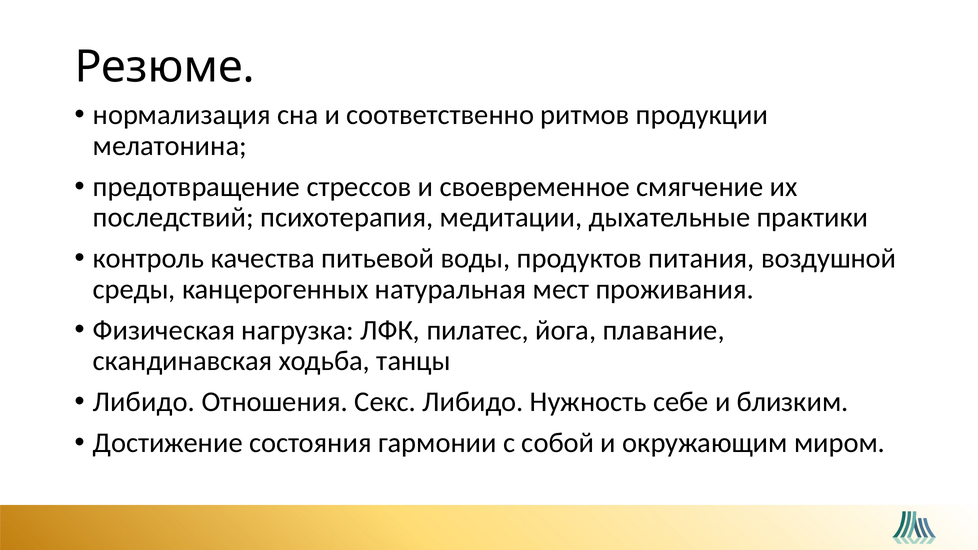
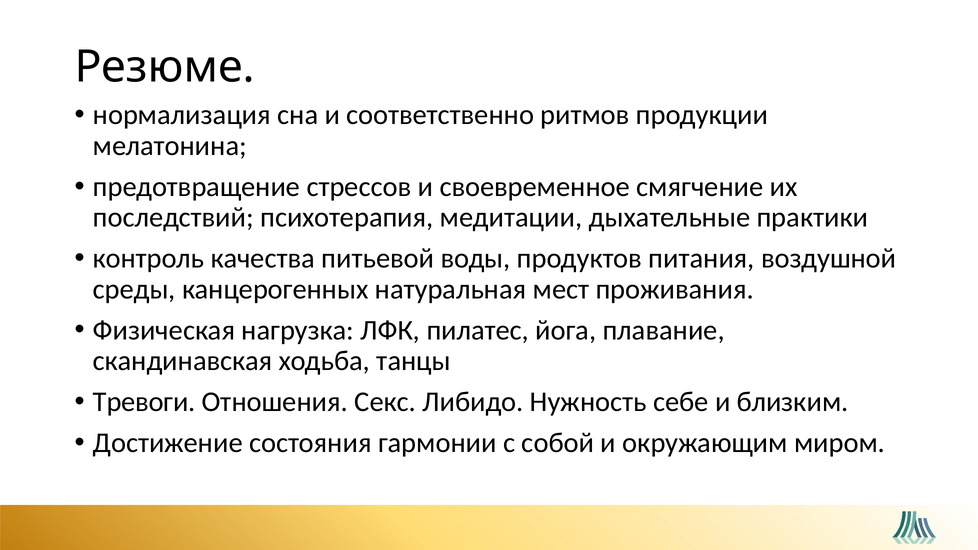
Либидо: Либидо -> Тревоги (144, 402)
